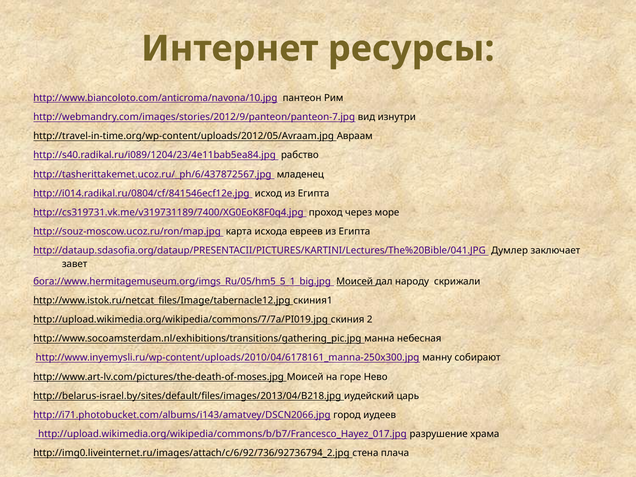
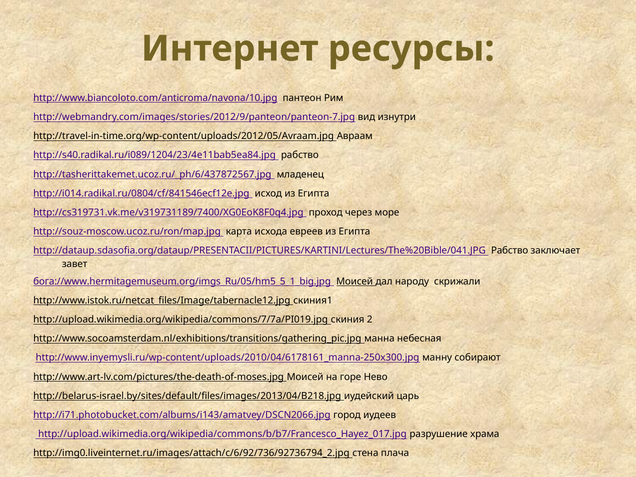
http://dataup.sdasofia.org/dataup/PRESENTACII/PICTURES/KARTINI/Lectures/The%20Bible/041.JPG Думлер: Думлер -> Рабство (510, 251)
